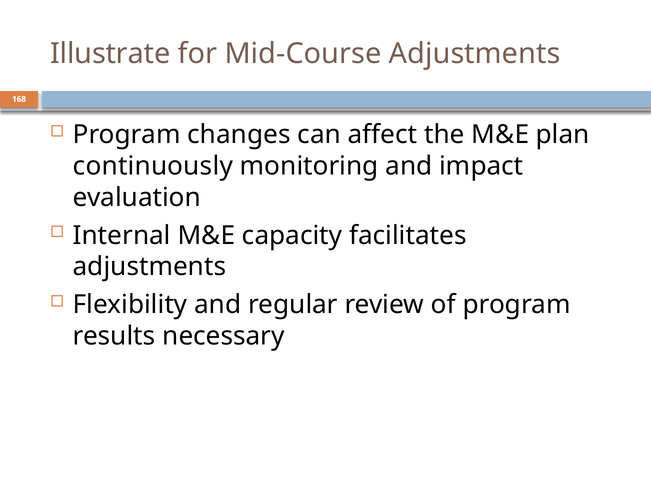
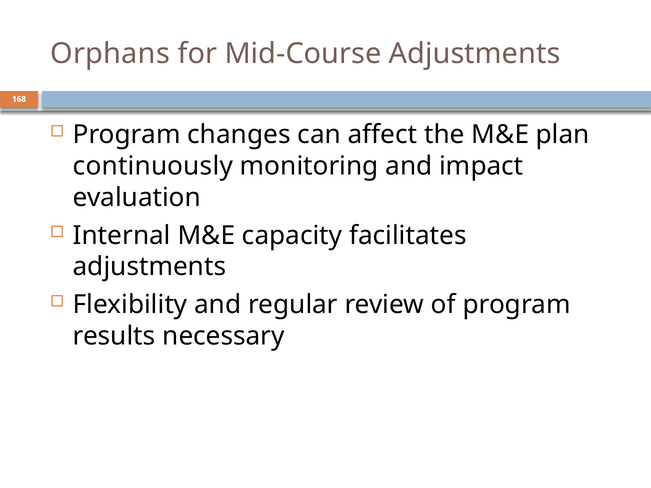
Illustrate: Illustrate -> Orphans (110, 54)
